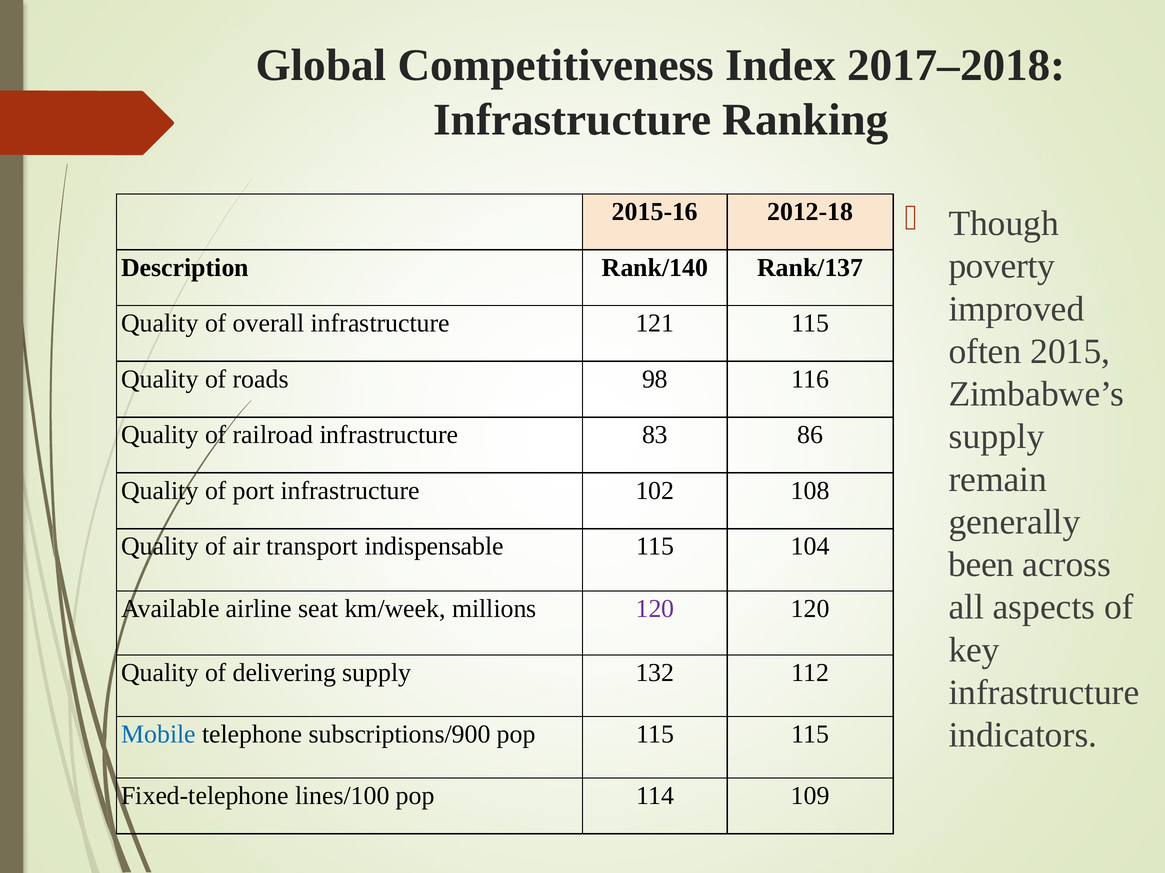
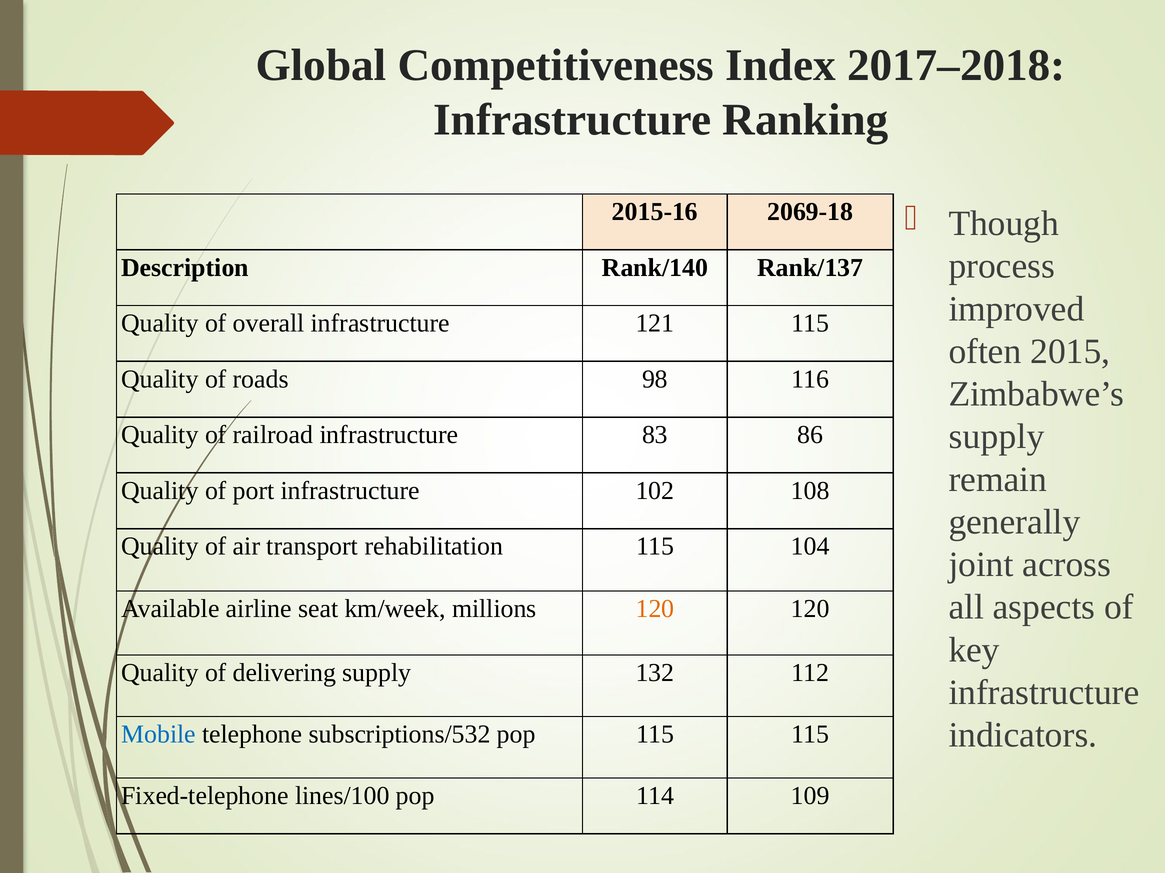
2012-18: 2012-18 -> 2069-18 (810, 212)
poverty: poverty -> process (1002, 266)
indispensable: indispensable -> rehabilitation (434, 547)
been: been -> joint (981, 565)
120 colour: purple -> orange (655, 609)
subscriptions/900: subscriptions/900 -> subscriptions/532 (400, 735)
